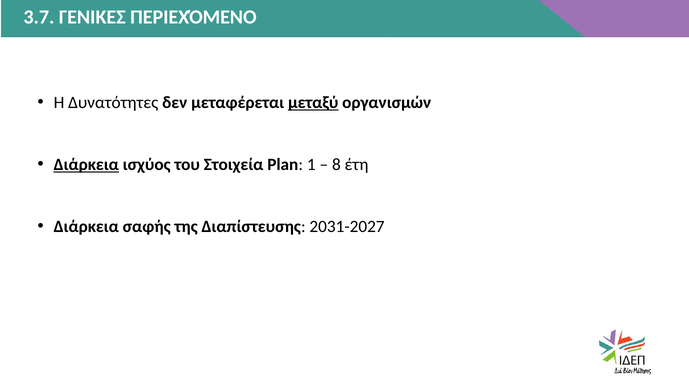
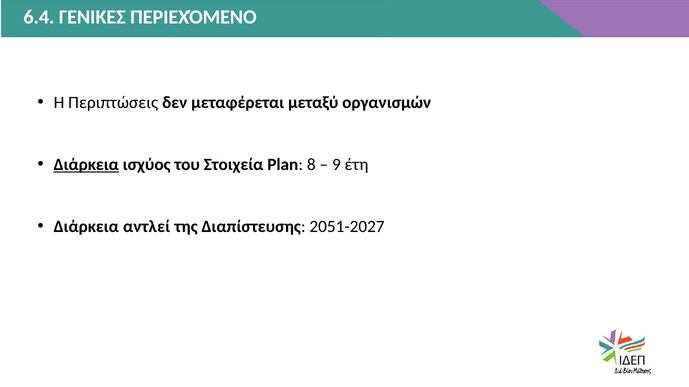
3.7: 3.7 -> 6.4 (39, 17)
Δυνατότητες: Δυνατότητες -> Περιπτώσεις (113, 103)
μεταξύ underline: present -> none (313, 103)
1: 1 -> 8 (311, 165)
8: 8 -> 9 (336, 165)
σαφής: σαφής -> αντλεί (147, 227)
2031-2027: 2031-2027 -> 2051-2027 (347, 227)
